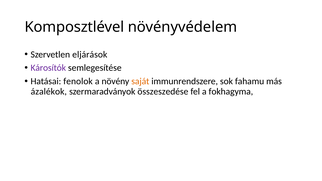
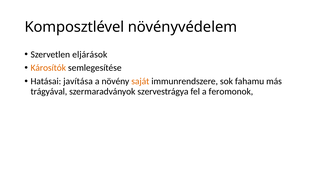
Károsítók colour: purple -> orange (48, 68)
fenolok: fenolok -> javítása (78, 81)
ázalékok: ázalékok -> trágyával (49, 92)
összeszedése: összeszedése -> szervestrágya (163, 92)
fokhagyma: fokhagyma -> feromonok (231, 92)
